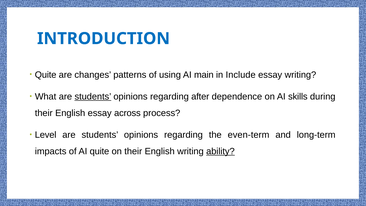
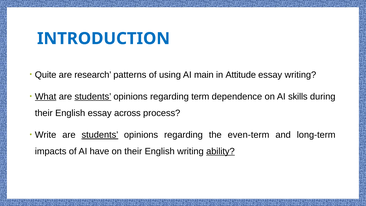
changes: changes -> research (93, 75)
Include: Include -> Attitude (241, 75)
What underline: none -> present (46, 97)
after: after -> term (200, 97)
Level: Level -> Write (46, 135)
students underline: none -> present (100, 135)
AI quite: quite -> have (99, 151)
